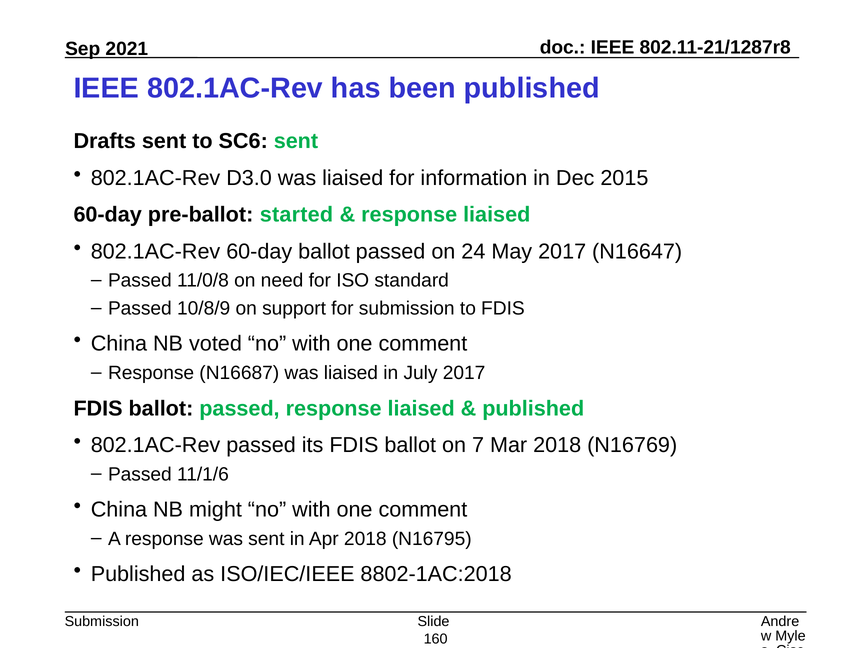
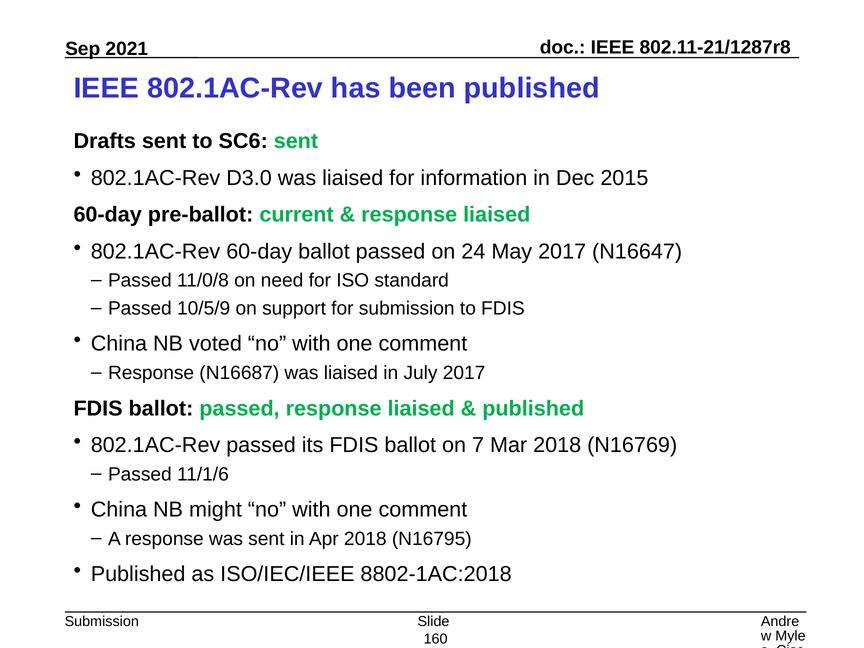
started: started -> current (297, 215)
10/8/9: 10/8/9 -> 10/5/9 (204, 308)
